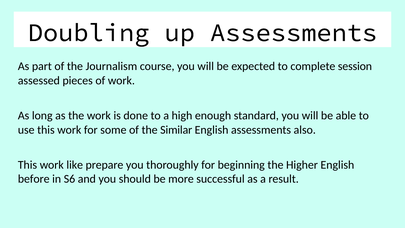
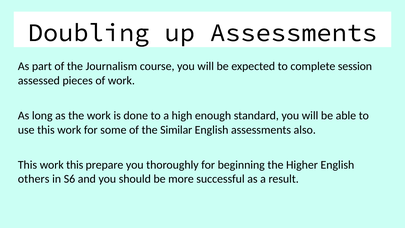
work like: like -> this (75, 165)
before: before -> others (34, 179)
